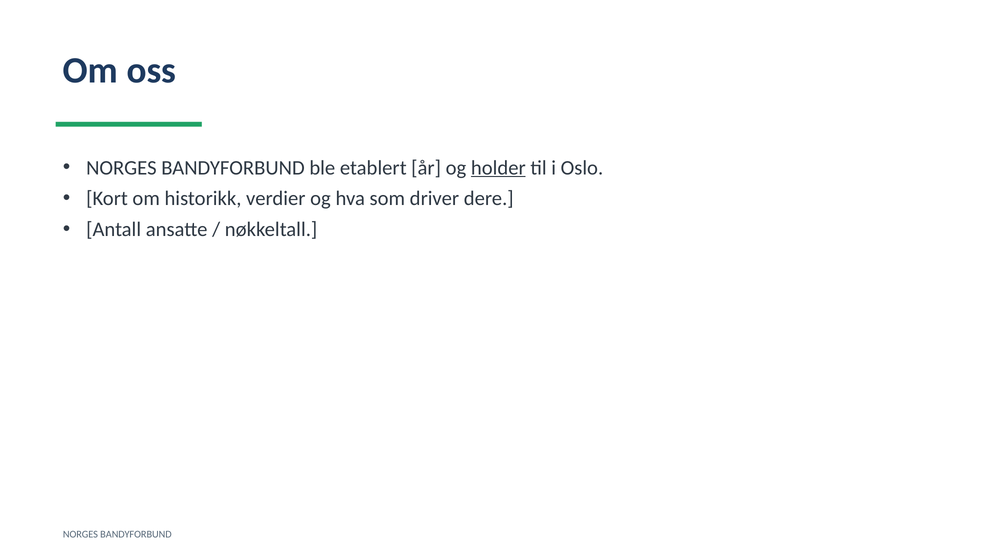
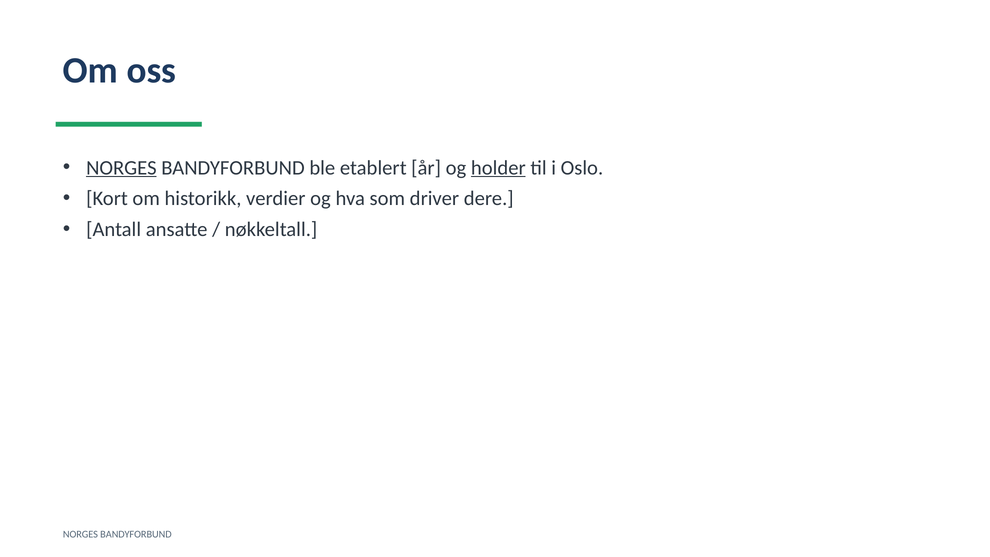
NORGES underline: none -> present (121, 168)
